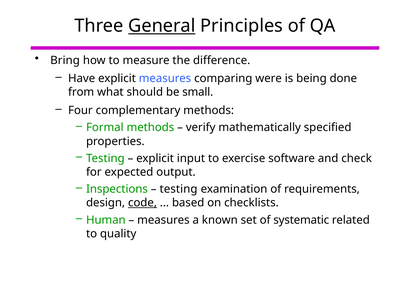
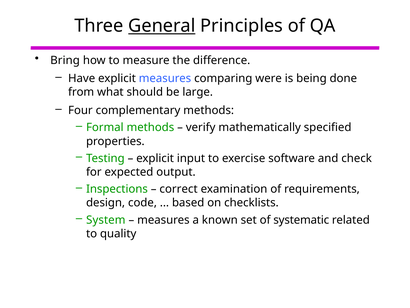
small: small -> large (198, 92)
testing: testing -> correct (179, 189)
code underline: present -> none (142, 203)
Human: Human -> System (106, 220)
